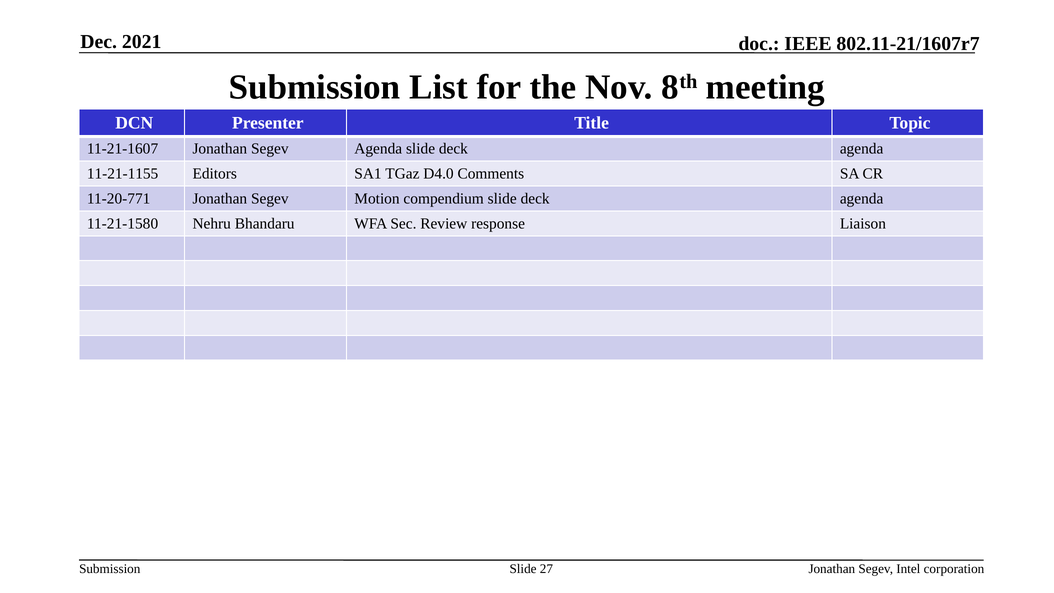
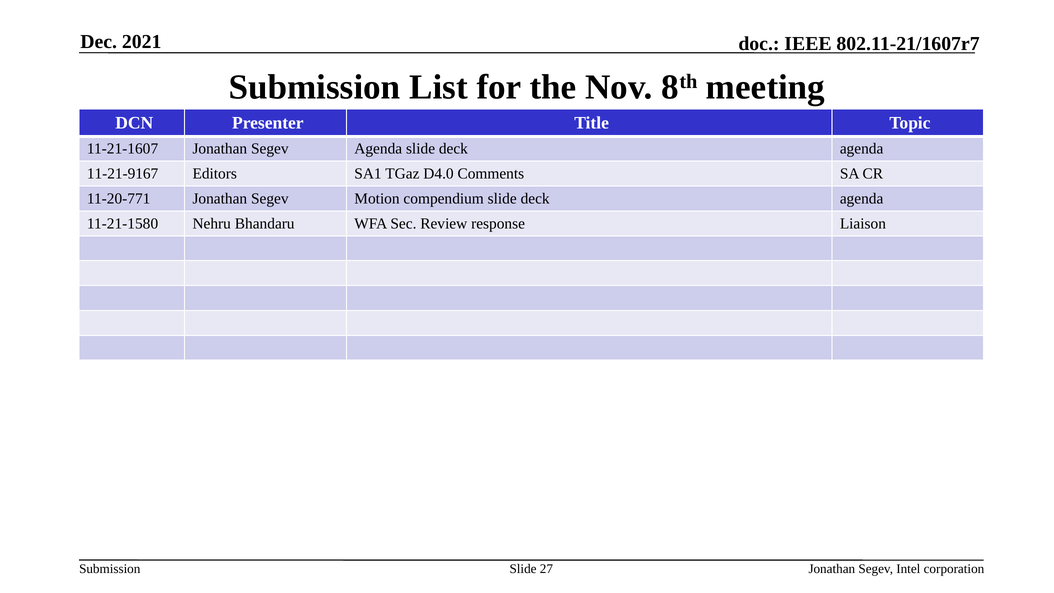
11-21-1155: 11-21-1155 -> 11-21-9167 (123, 174)
